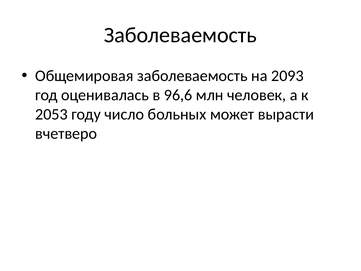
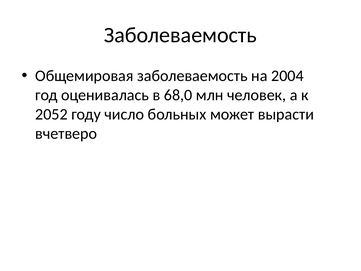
2093: 2093 -> 2004 (287, 76)
96,6: 96,6 -> 68,0 (178, 95)
2053: 2053 -> 2052 (51, 114)
